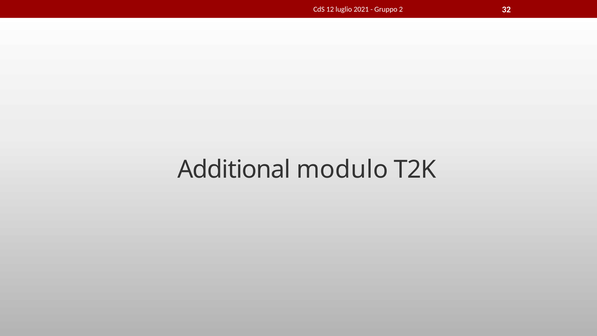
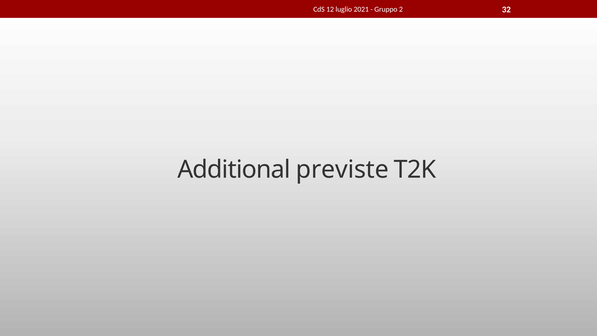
modulo: modulo -> previste (342, 170)
